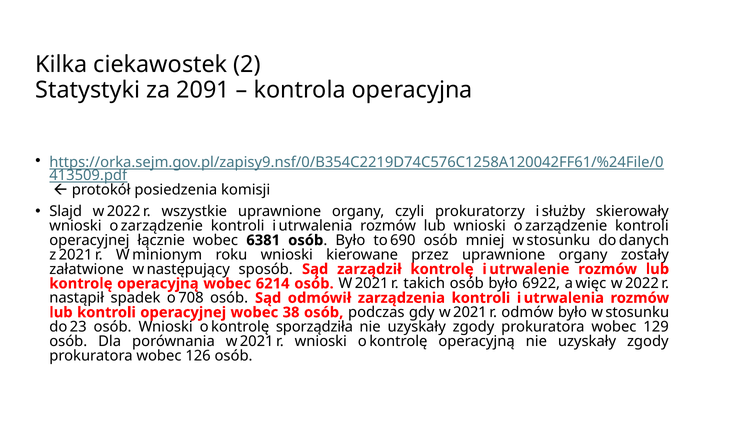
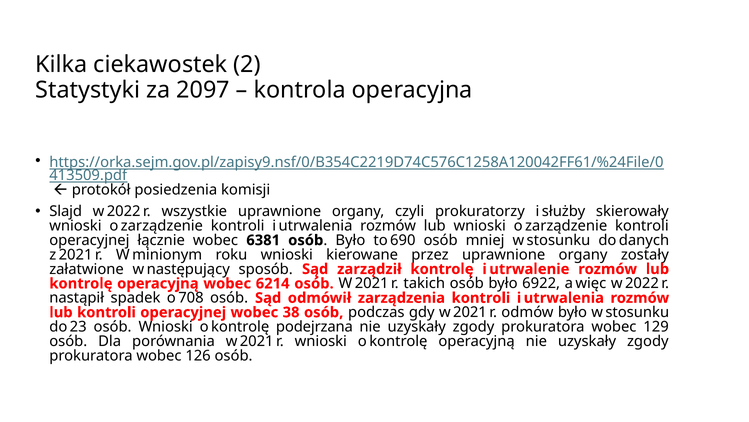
2091: 2091 -> 2097 (203, 90)
sporządziła: sporządziła -> podejrzana (314, 326)
